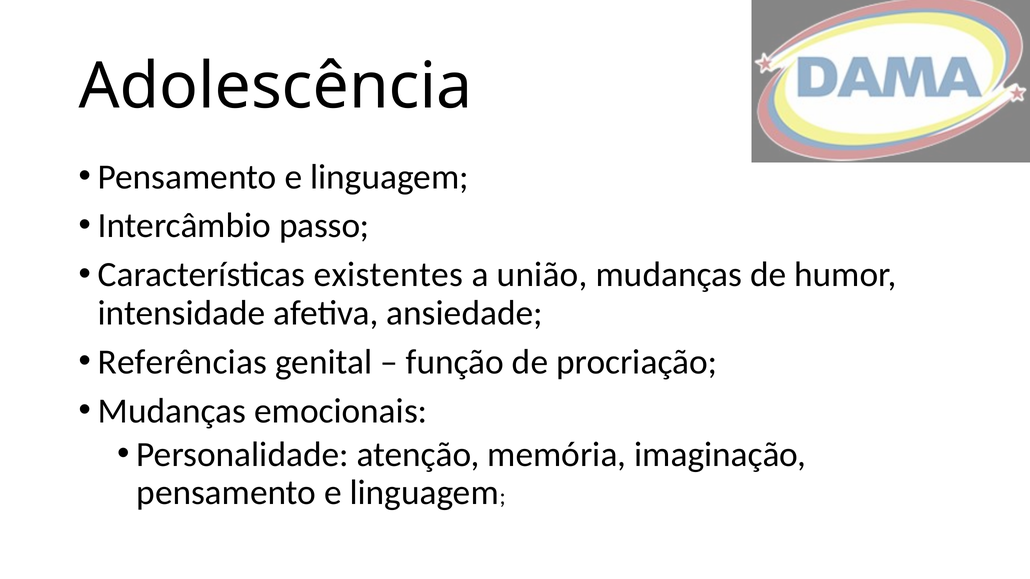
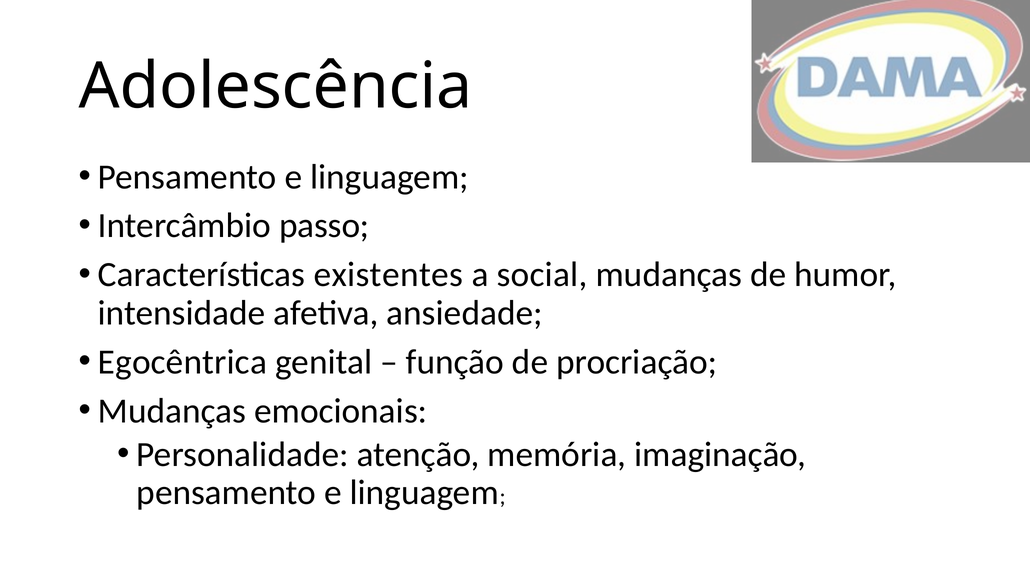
união: união -> social (542, 275)
Referências: Referências -> Egocêntrica (182, 362)
